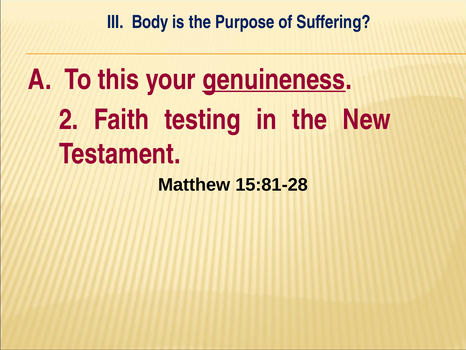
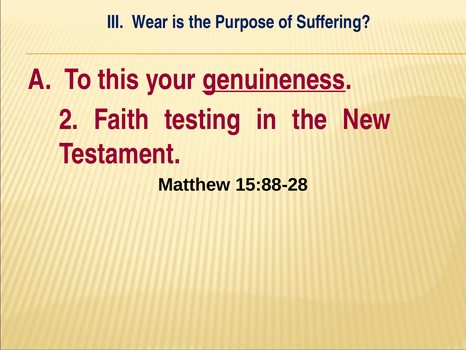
Body: Body -> Wear (150, 22)
15:81-28: 15:81-28 -> 15:88-28 (272, 185)
